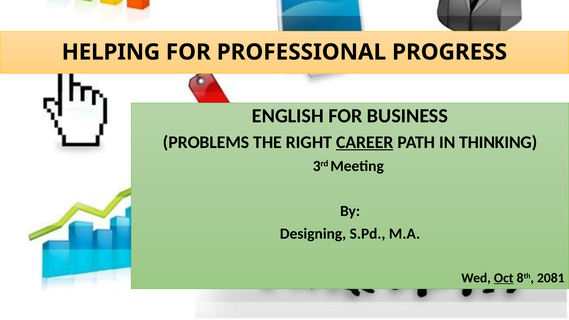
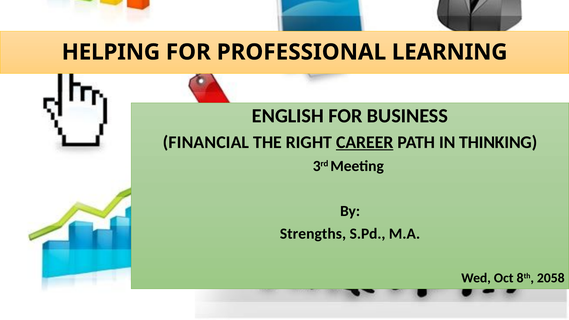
PROGRESS: PROGRESS -> LEARNING (450, 52)
PROBLEMS: PROBLEMS -> FINANCIAL (206, 142)
Designing: Designing -> Strengths (313, 234)
Oct underline: present -> none (504, 278)
2081: 2081 -> 2058 (551, 278)
